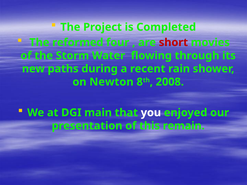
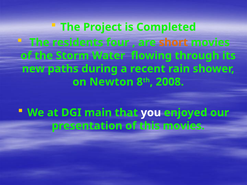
reformed: reformed -> residents (78, 42)
short colour: red -> orange (173, 42)
this remain: remain -> movies (184, 126)
